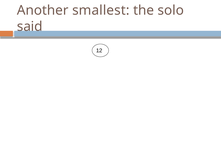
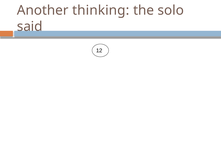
smallest: smallest -> thinking (101, 10)
